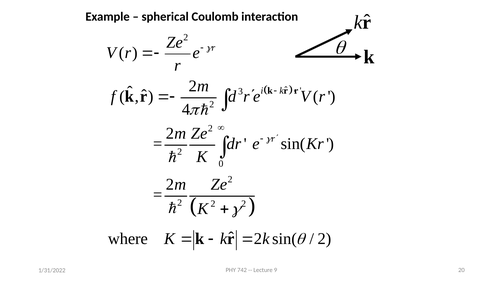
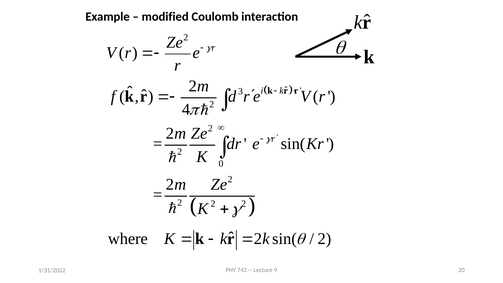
spherical: spherical -> modified (165, 17)
